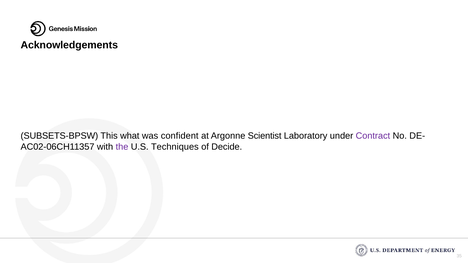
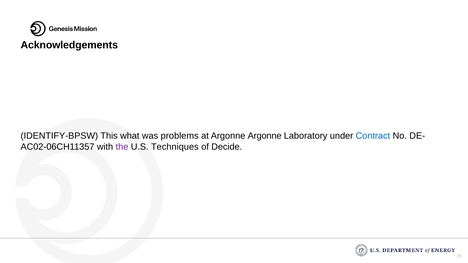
SUBSETS-BPSW: SUBSETS-BPSW -> IDENTIFY-BPSW (59, 136)
confident: confident -> problems (180, 136)
Argonne Scientist: Scientist -> Argonne (265, 136)
Contract colour: purple -> blue (373, 136)
